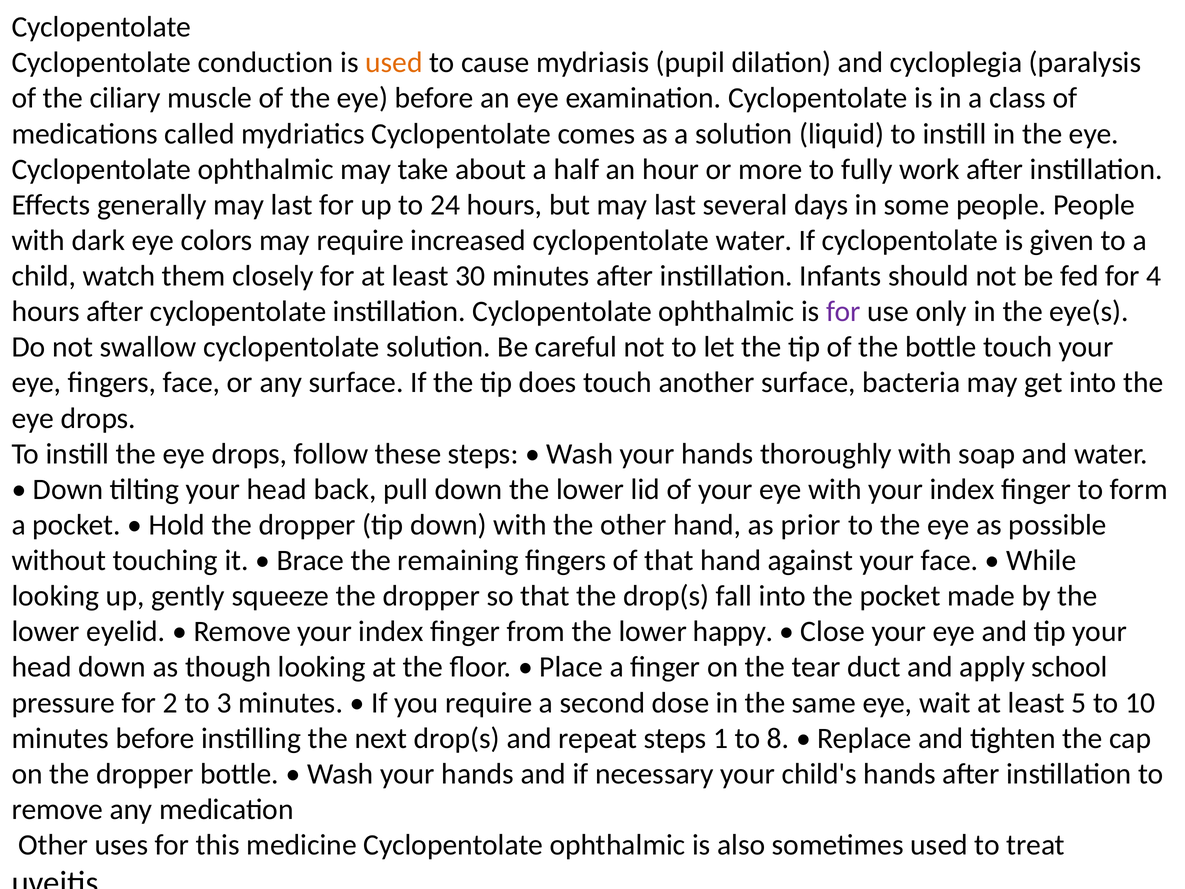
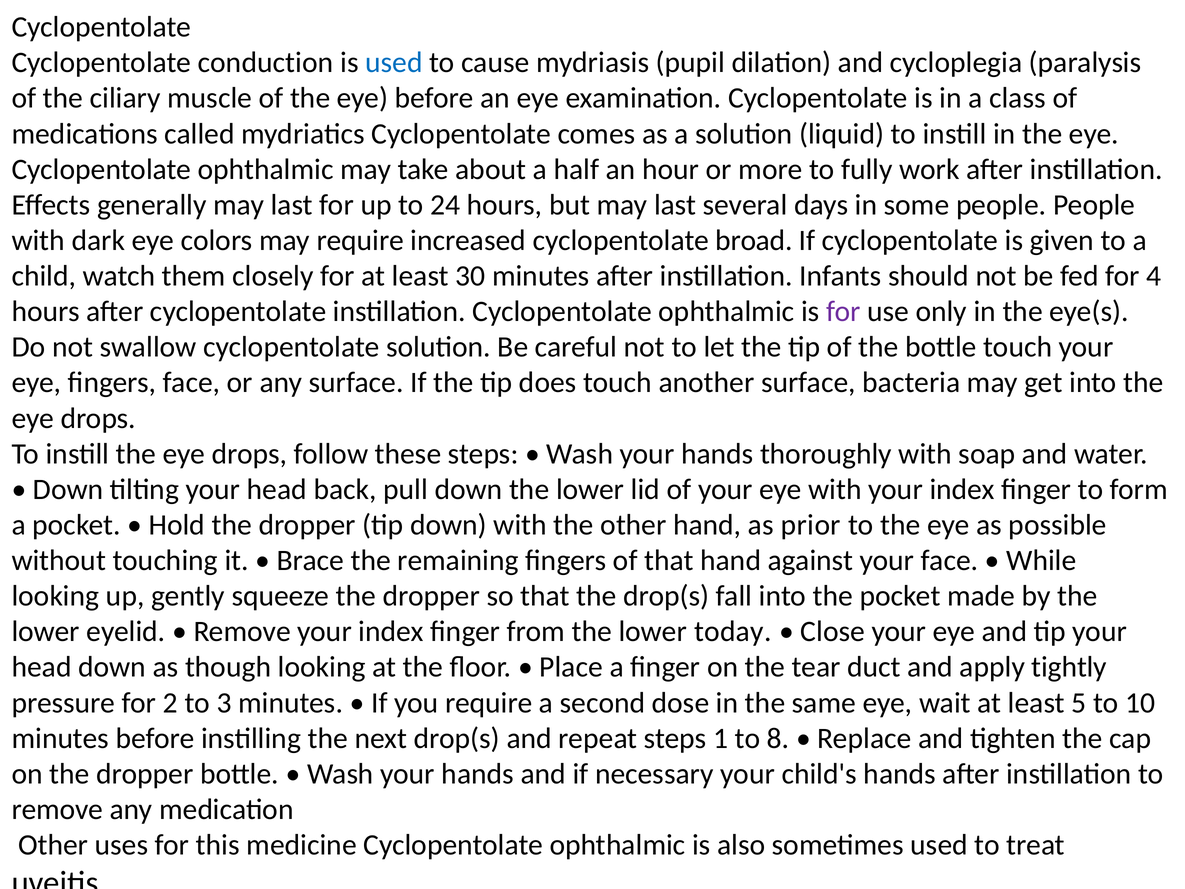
used colour: orange -> blue (394, 63)
cyclopentolate water: water -> broad (754, 240)
happy: happy -> today (733, 631)
school: school -> tightly (1069, 667)
